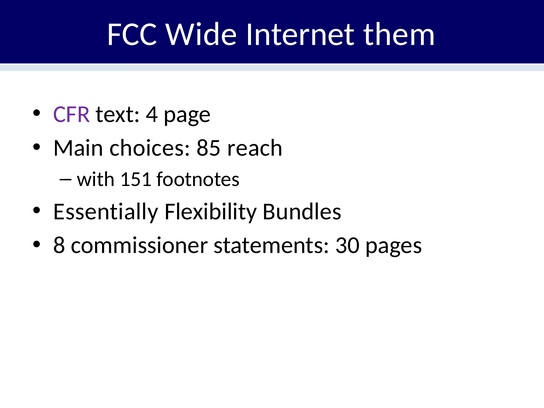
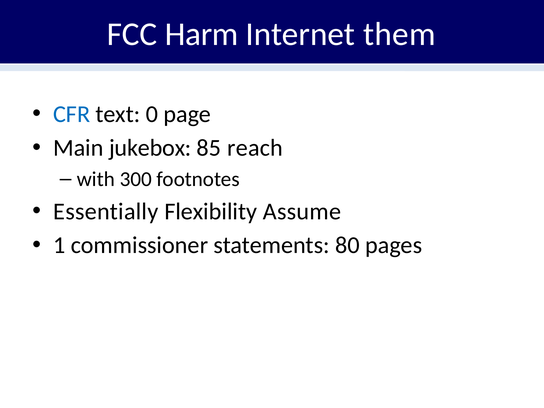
Wide: Wide -> Harm (202, 34)
CFR colour: purple -> blue (72, 114)
4: 4 -> 0 (152, 114)
choices: choices -> jukebox (150, 148)
151: 151 -> 300 (136, 179)
Bundles: Bundles -> Assume (302, 211)
8: 8 -> 1 (59, 245)
30: 30 -> 80 (347, 245)
